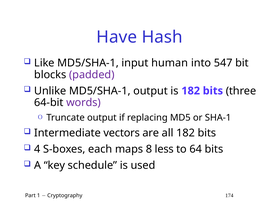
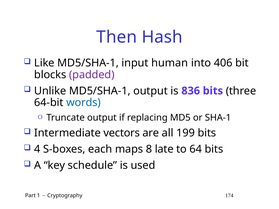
Have: Have -> Then (117, 37)
547: 547 -> 406 (223, 63)
is 182: 182 -> 836 (191, 91)
words colour: purple -> blue (83, 103)
all 182: 182 -> 199 (186, 133)
less: less -> late (164, 149)
